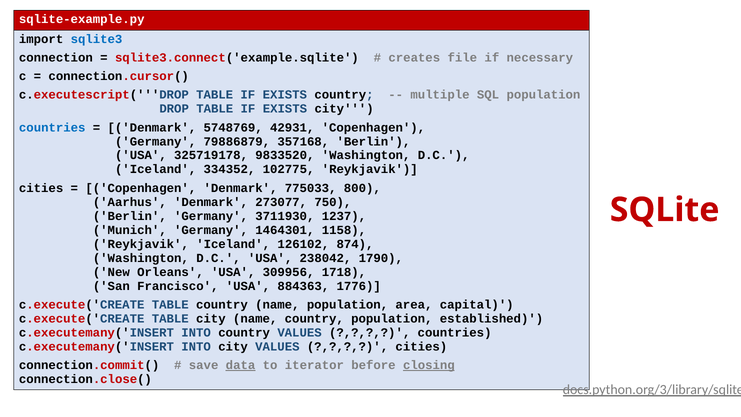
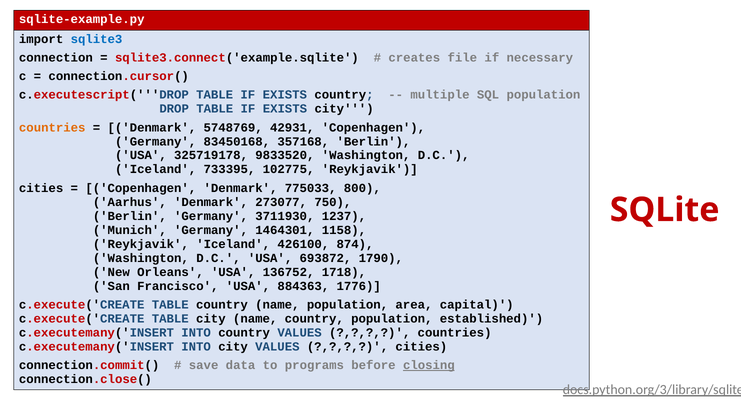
countries colour: blue -> orange (52, 127)
79886879: 79886879 -> 83450168 (237, 141)
334352: 334352 -> 733395 (229, 169)
126102: 126102 -> 426100 (303, 244)
238042: 238042 -> 693872 (325, 258)
309956: 309956 -> 136752 (289, 272)
data underline: present -> none (241, 365)
iterator: iterator -> programs (314, 365)
